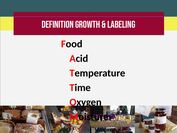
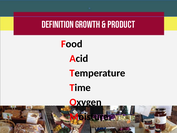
Labeling: Labeling -> Product (121, 24)
